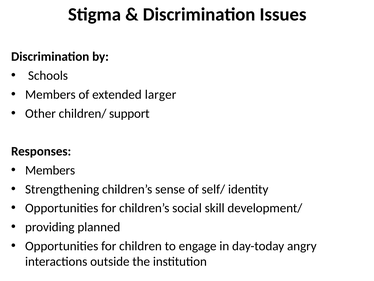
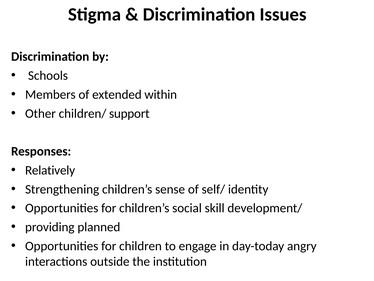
larger: larger -> within (161, 94)
Members: Members -> Relatively (50, 170)
